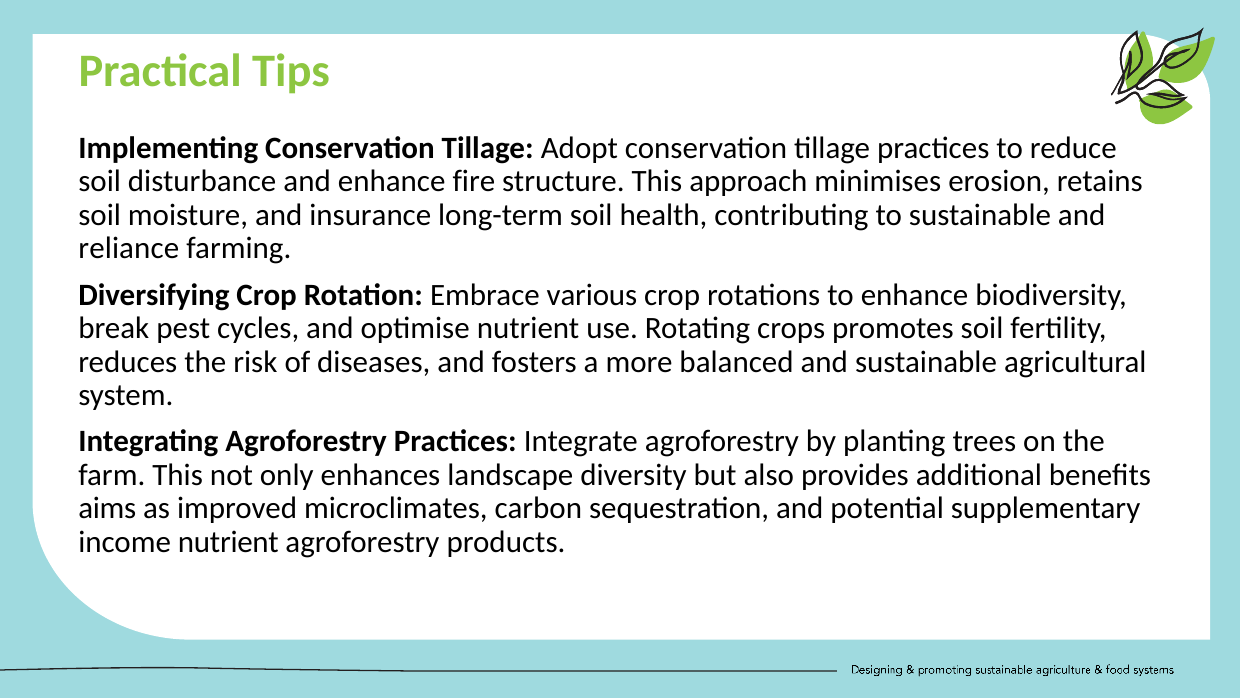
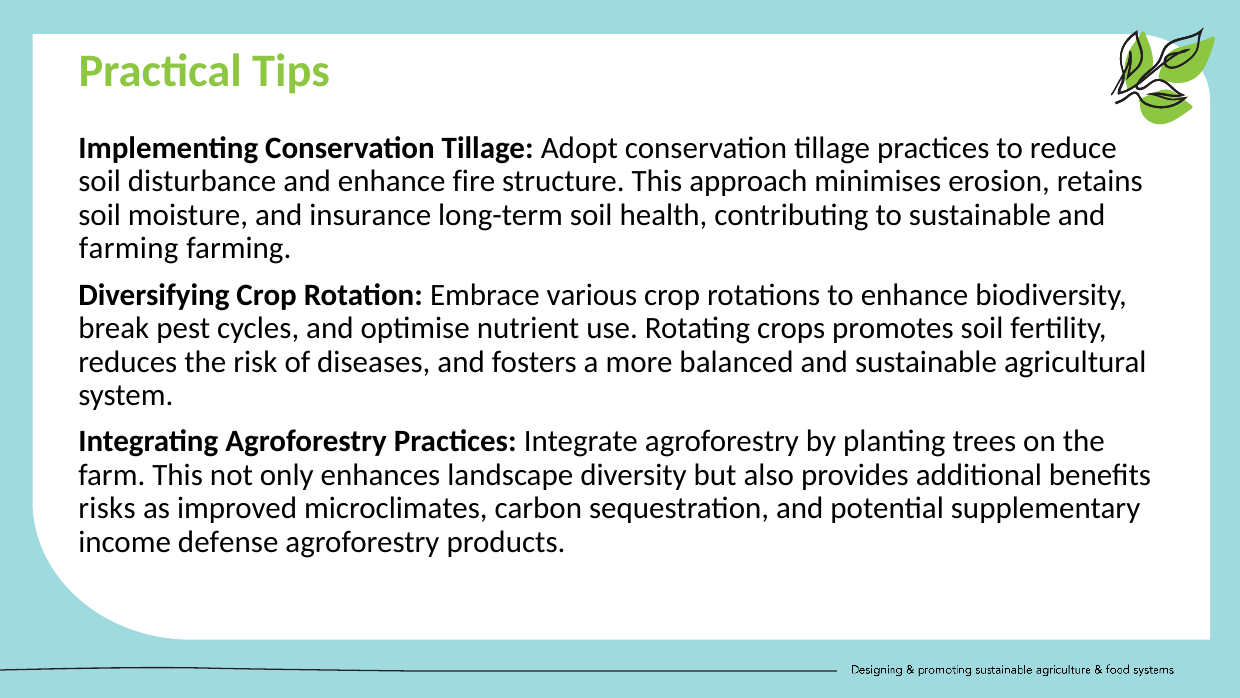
reliance: reliance -> farming (129, 248)
aims: aims -> risks (107, 508)
income nutrient: nutrient -> defense (228, 542)
